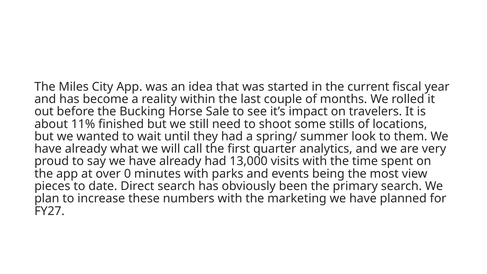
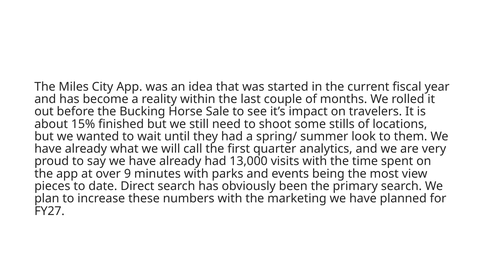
11%: 11% -> 15% (83, 124)
0: 0 -> 9 (127, 174)
